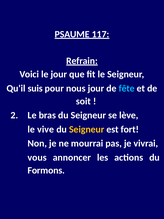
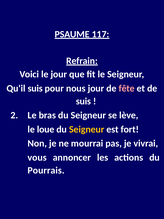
fête colour: light blue -> pink (127, 88)
soit: soit -> suis (83, 101)
vive: vive -> loue (46, 129)
Formons: Formons -> Pourrais (46, 170)
